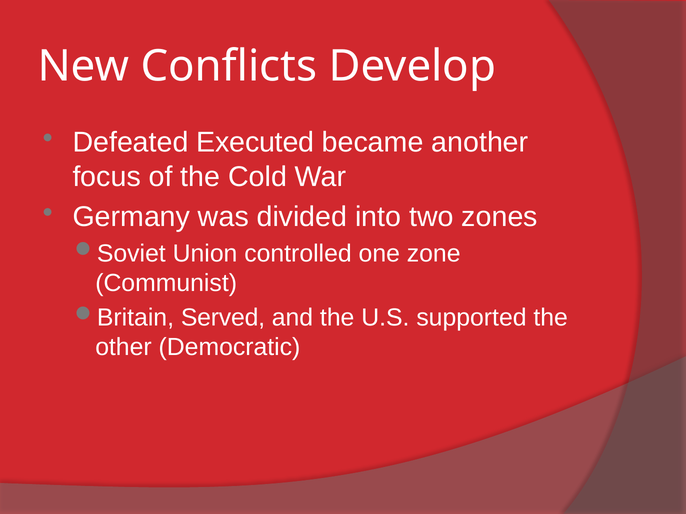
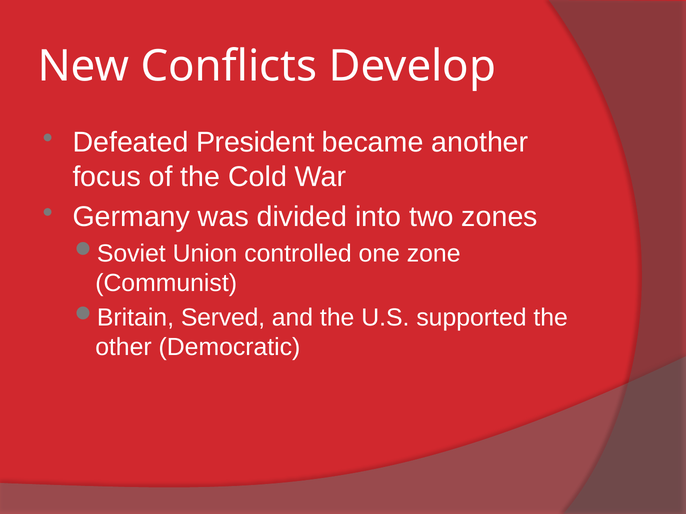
Executed: Executed -> President (255, 143)
